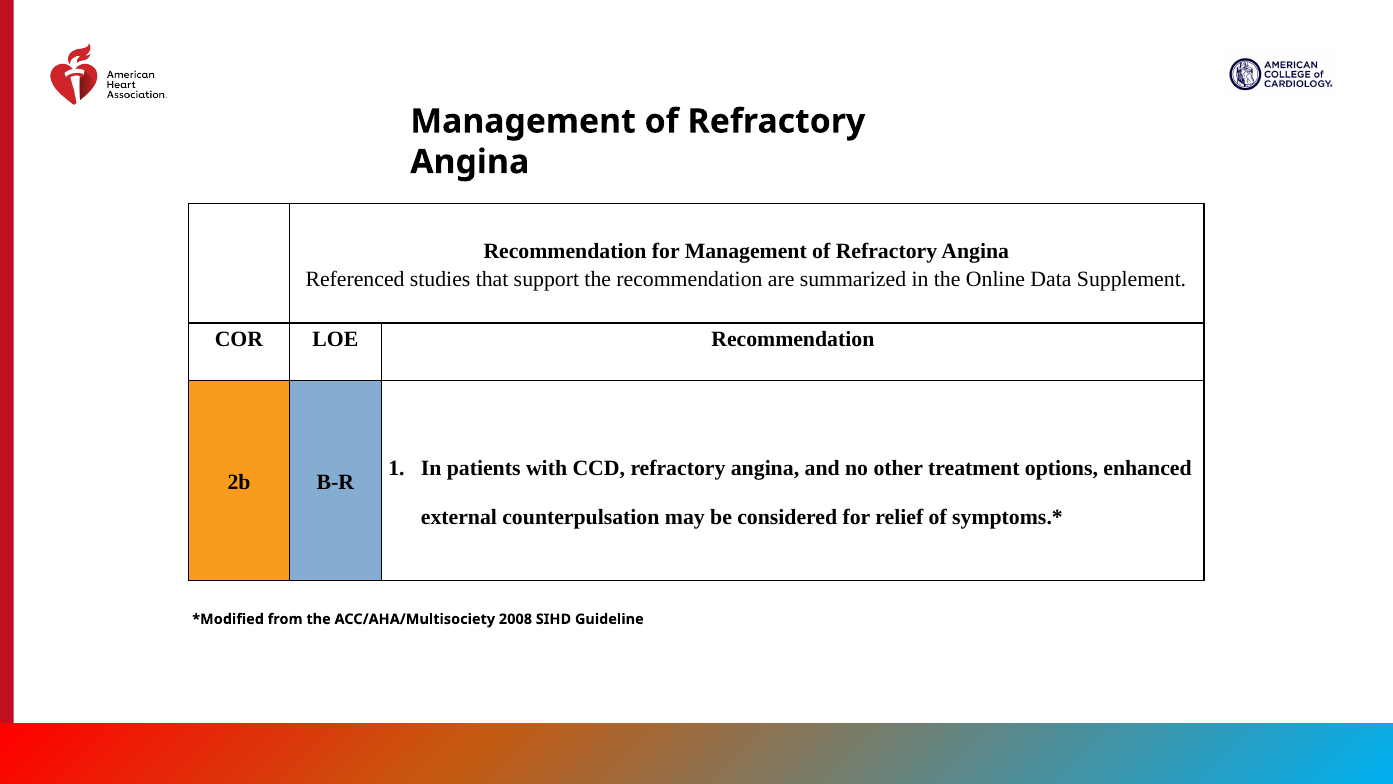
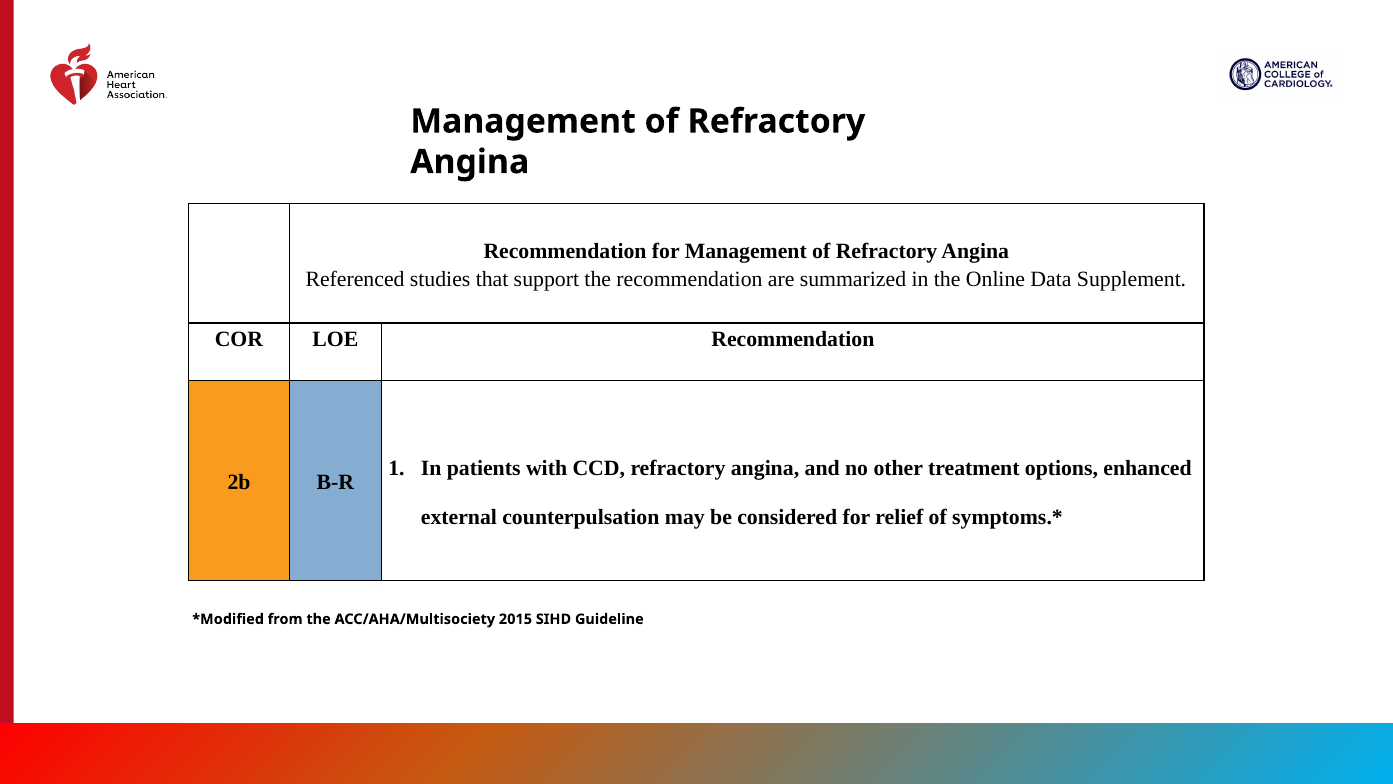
2008: 2008 -> 2015 (515, 619)
